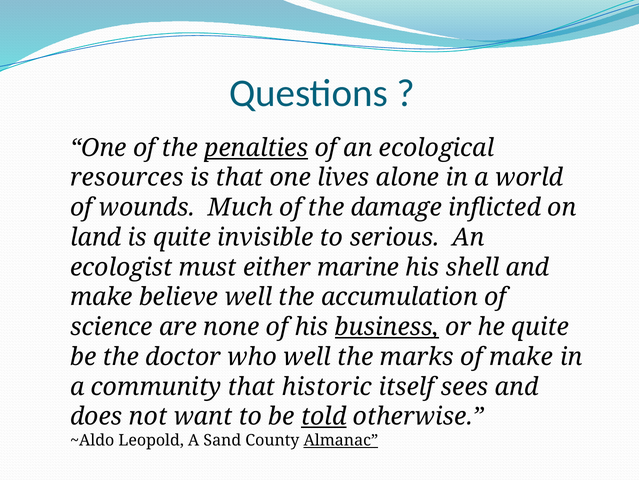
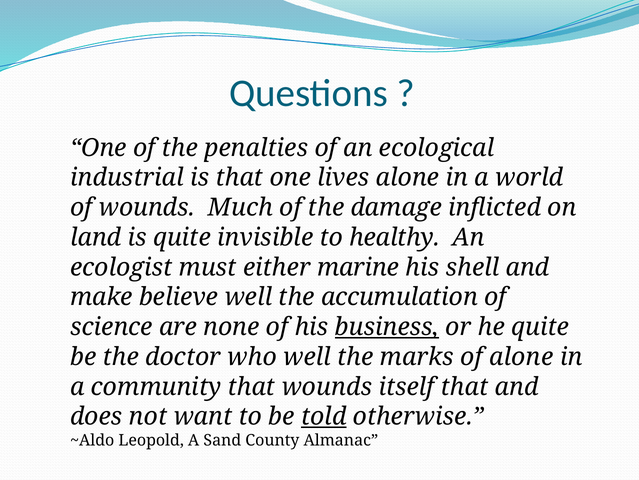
penalties underline: present -> none (256, 148)
resources: resources -> industrial (127, 177)
serious: serious -> healthy (395, 237)
of make: make -> alone (521, 356)
that historic: historic -> wounds (327, 386)
itself sees: sees -> that (465, 386)
Almanac underline: present -> none (341, 440)
